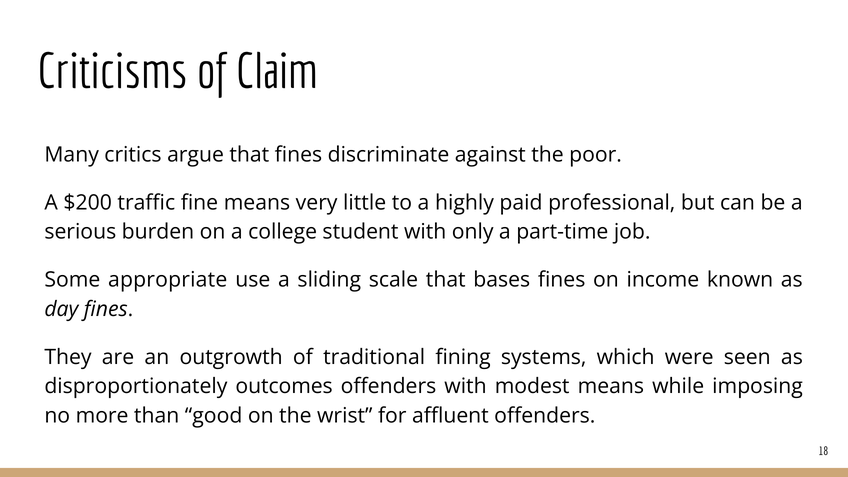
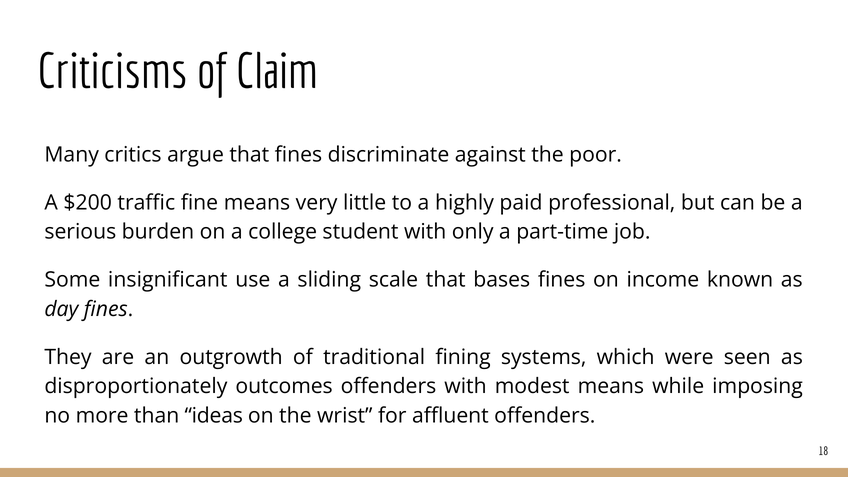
appropriate: appropriate -> insignificant (168, 280)
good: good -> ideas (214, 416)
